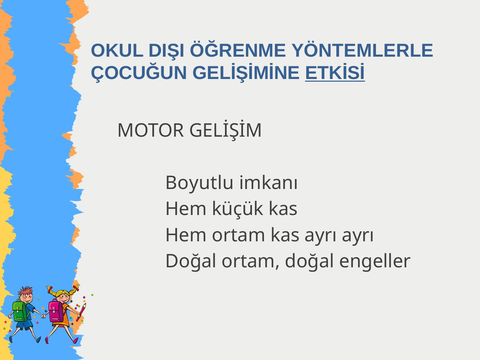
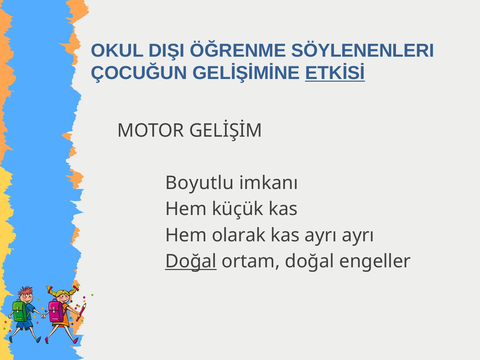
YÖNTEMLERLE: YÖNTEMLERLE -> SÖYLENENLERI (363, 51)
Hem ortam: ortam -> olarak (239, 235)
Doğal underline: none -> present (191, 261)
